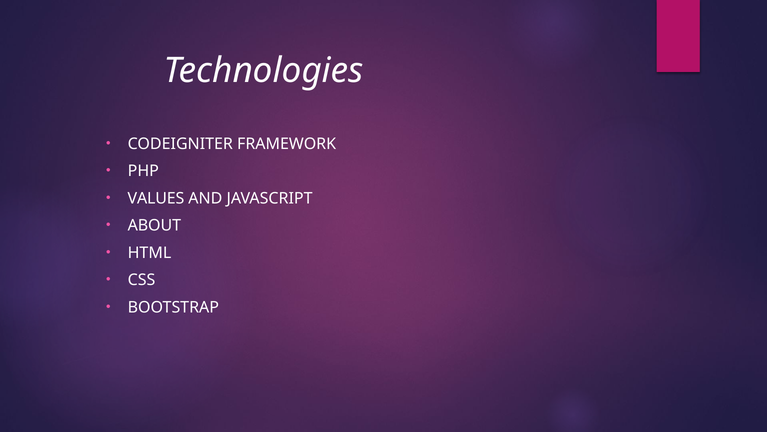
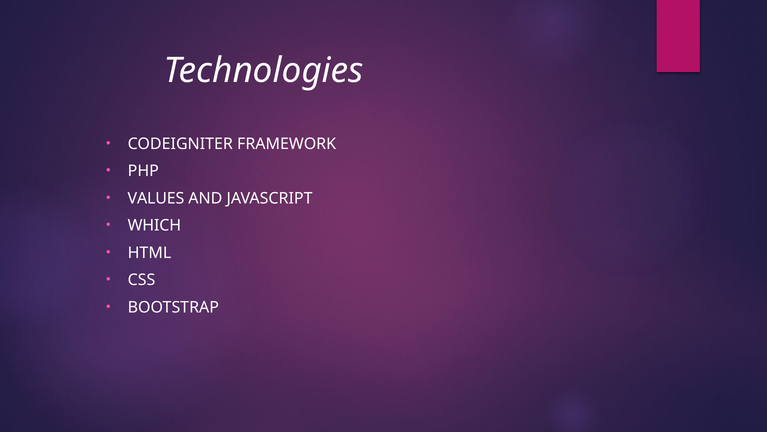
ABOUT: ABOUT -> WHICH (154, 225)
